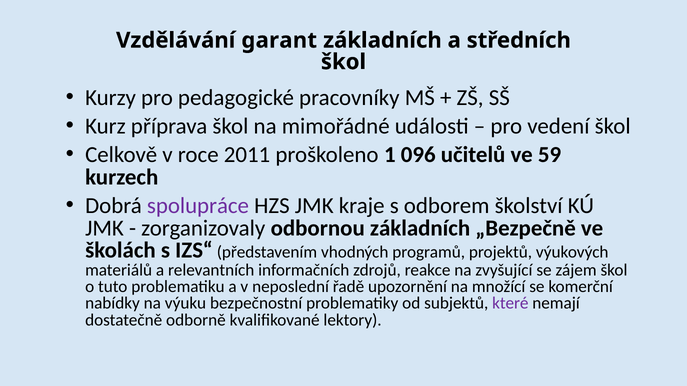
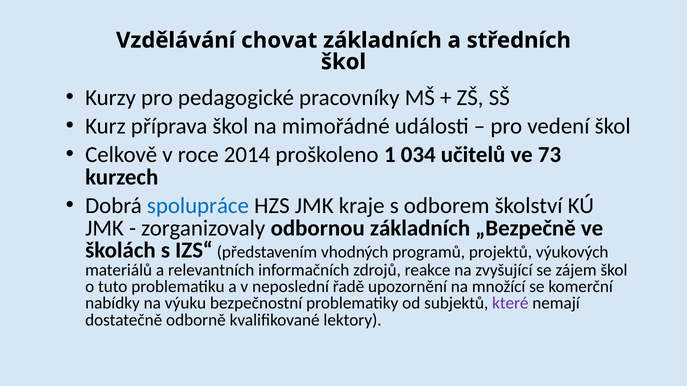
garant: garant -> chovat (279, 40)
2011: 2011 -> 2014 (247, 155)
096: 096 -> 034 (418, 155)
59: 59 -> 73 (550, 155)
spolupráce colour: purple -> blue (198, 206)
